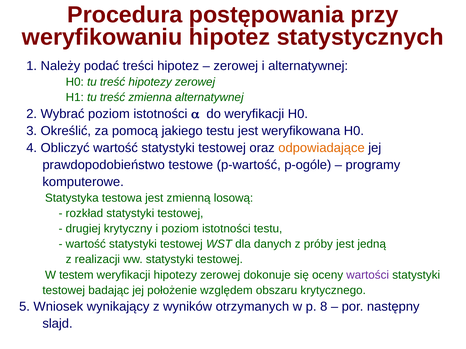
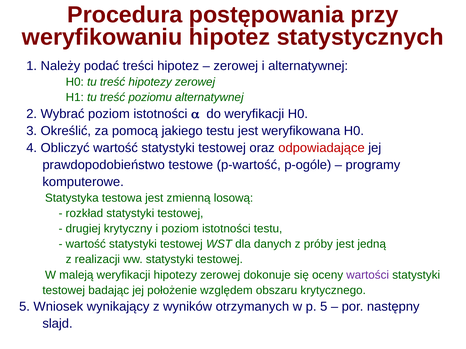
zmienna: zmienna -> poziomu (150, 98)
odpowiadające colour: orange -> red (322, 148)
testem: testem -> maleją (76, 275)
p 8: 8 -> 5 (324, 307)
